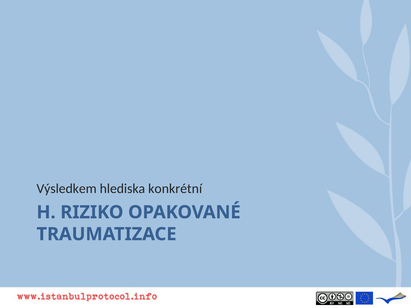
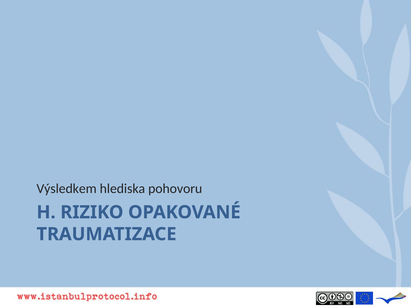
konkrétní: konkrétní -> pohovoru (175, 189)
